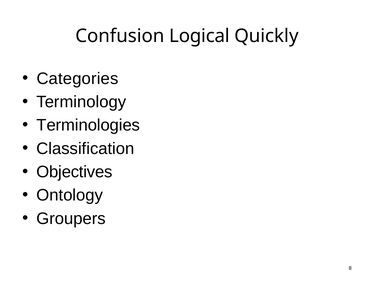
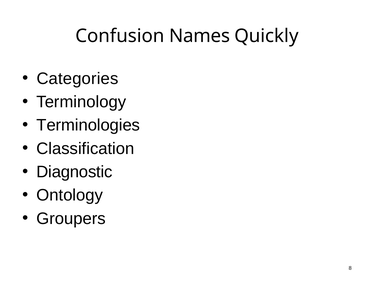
Logical: Logical -> Names (199, 36)
Objectives: Objectives -> Diagnostic (74, 172)
